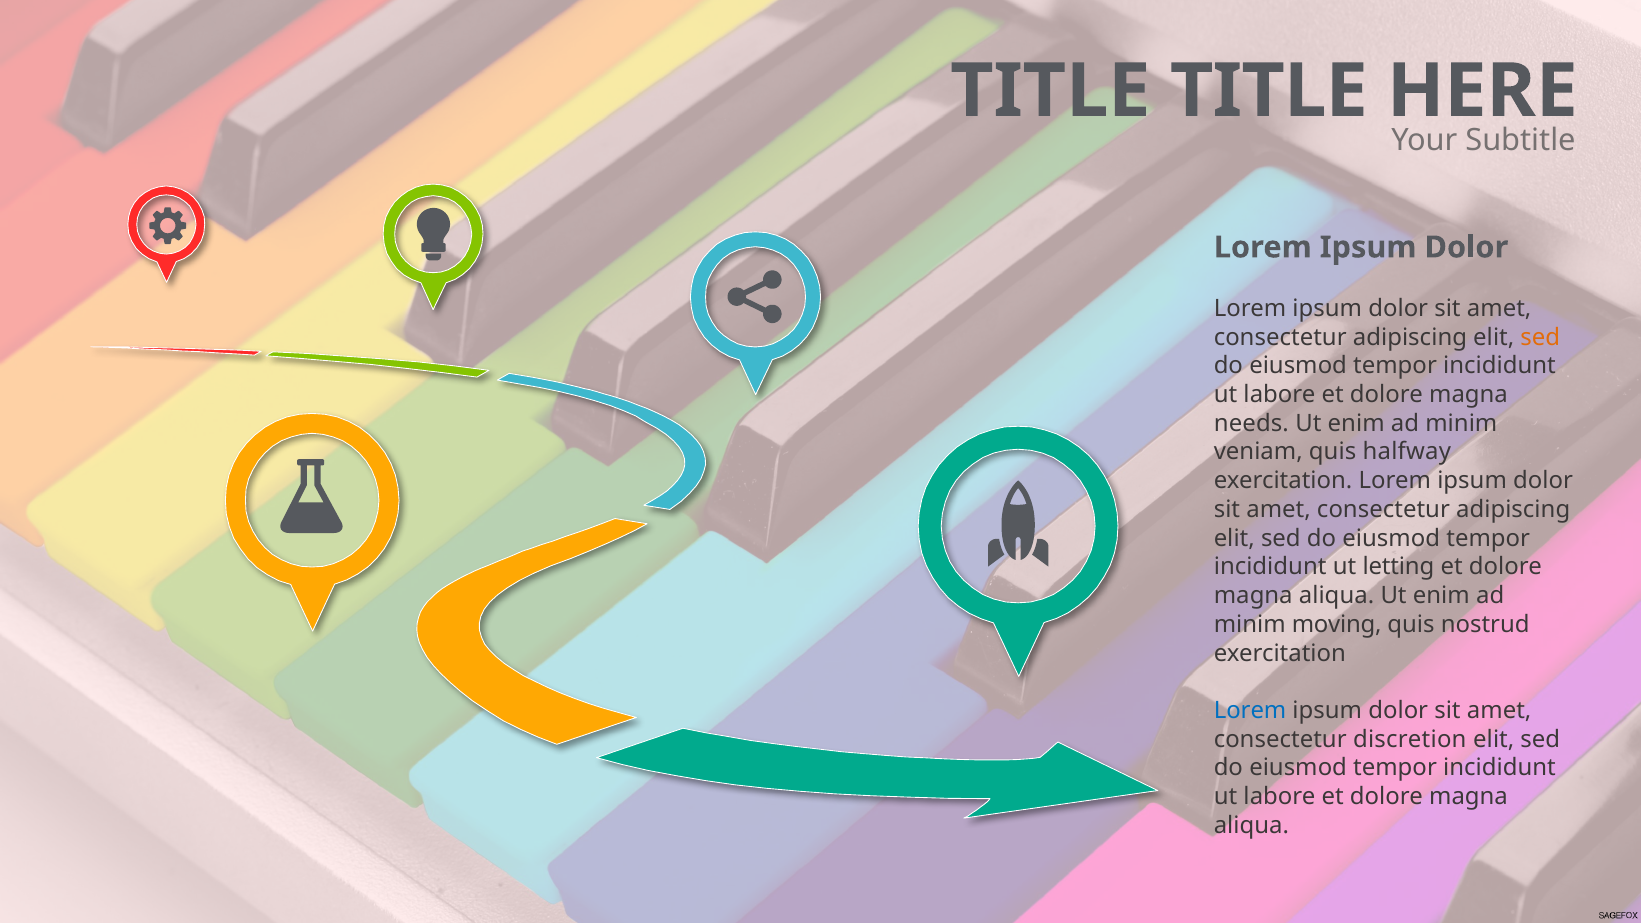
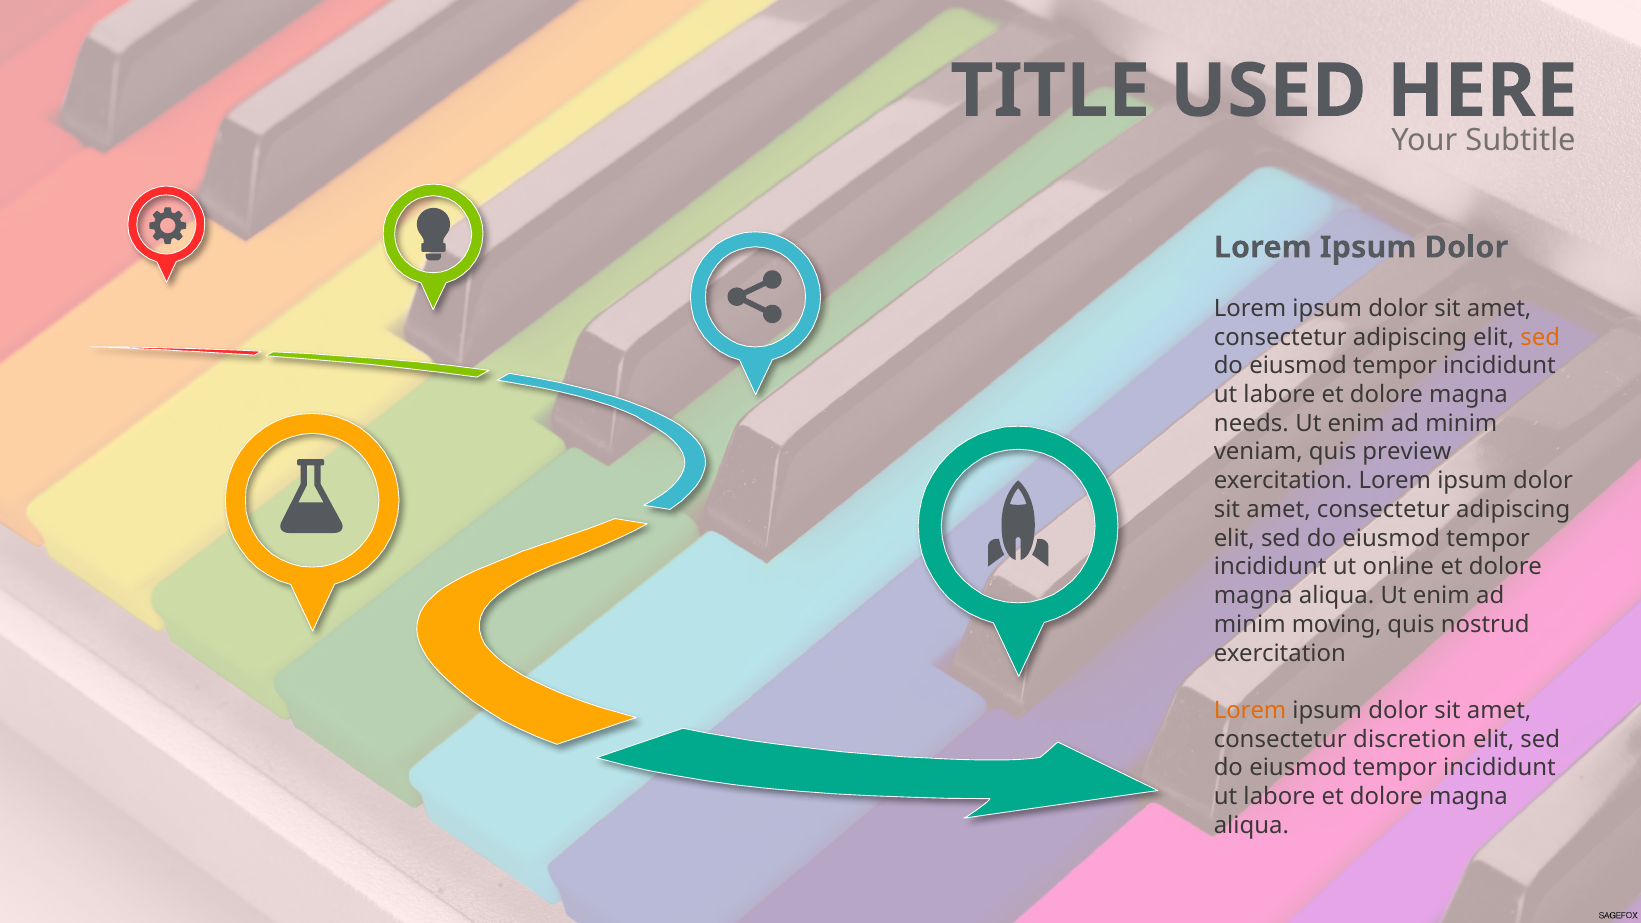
TITLE TITLE: TITLE -> USED (1268, 91)
halfway: halfway -> preview (1407, 452)
letting: letting -> online (1398, 567)
Lorem colour: blue -> orange (1250, 711)
